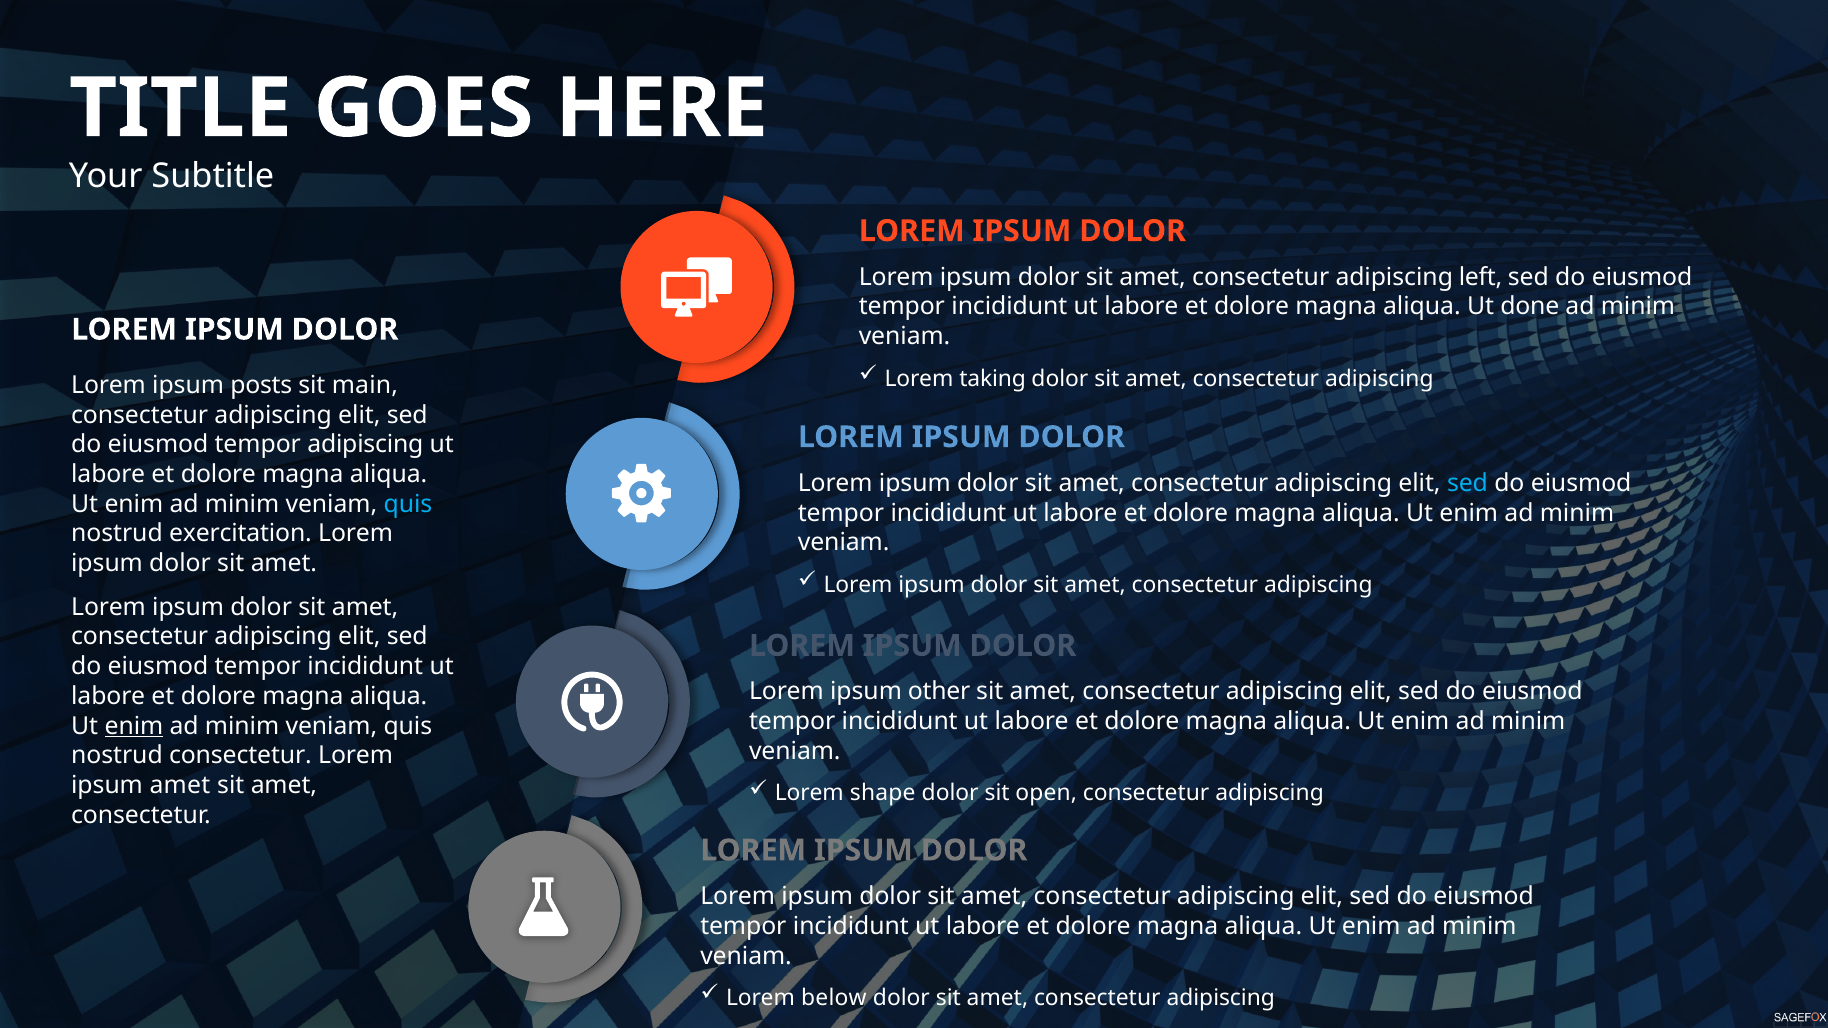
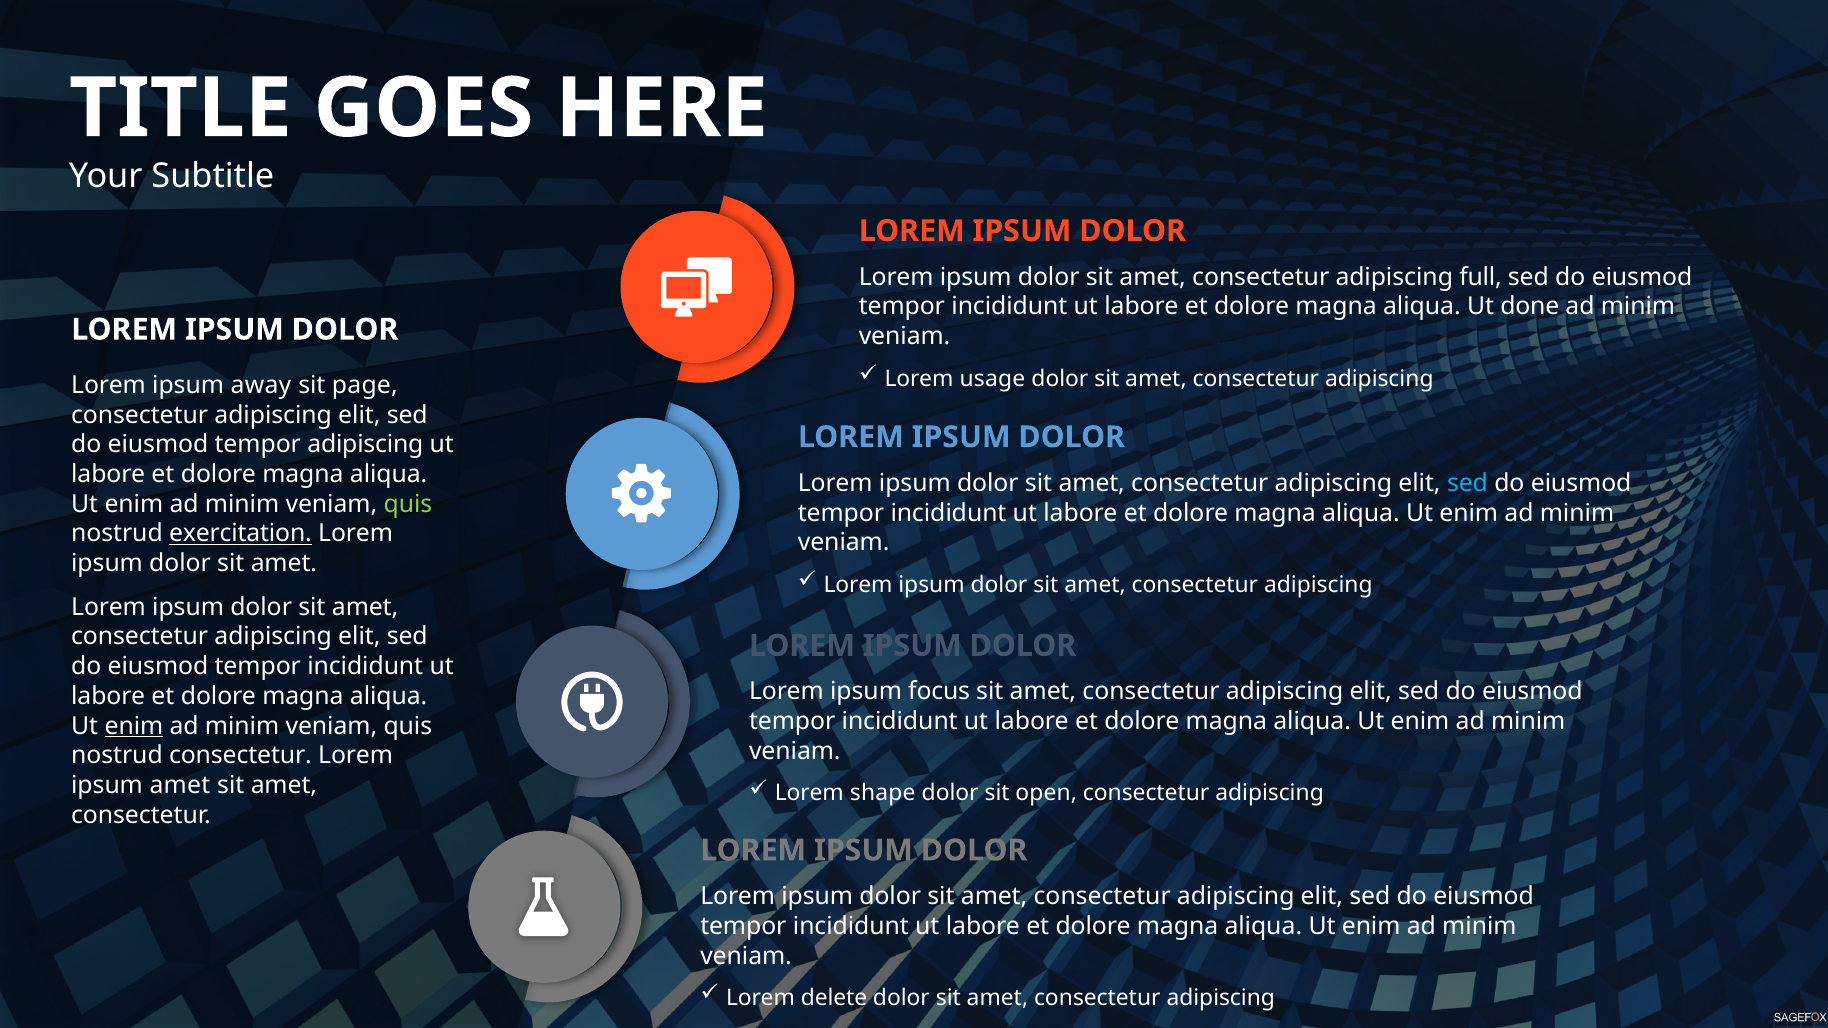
left: left -> full (1480, 277)
taking: taking -> usage (992, 379)
posts: posts -> away (261, 385)
main: main -> page (365, 385)
quis colour: light blue -> light green (408, 504)
exercitation underline: none -> present (240, 534)
other: other -> focus (939, 692)
below: below -> delete (834, 998)
